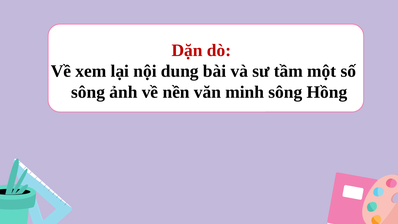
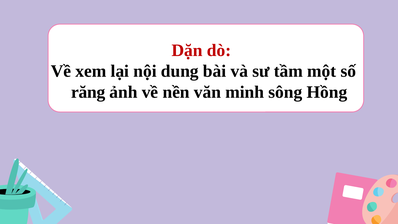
sông: sông -> răng (88, 92)
